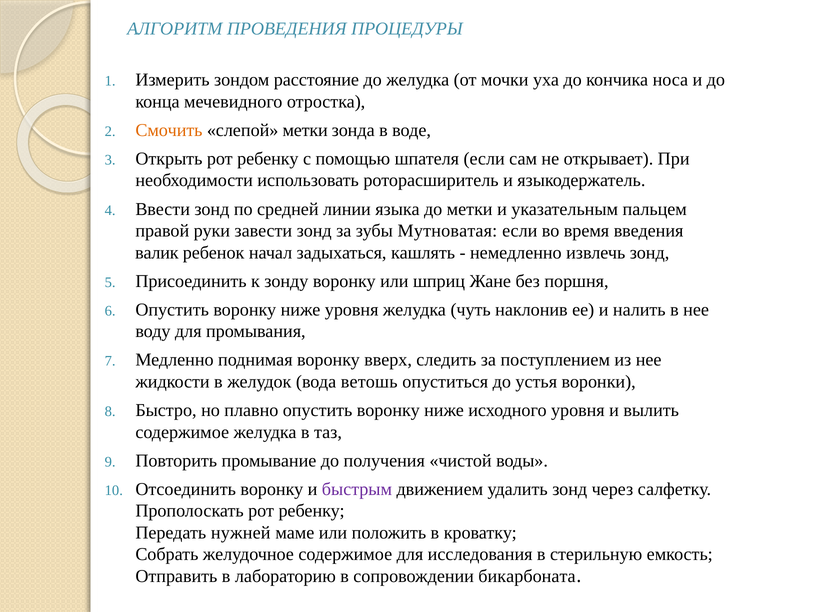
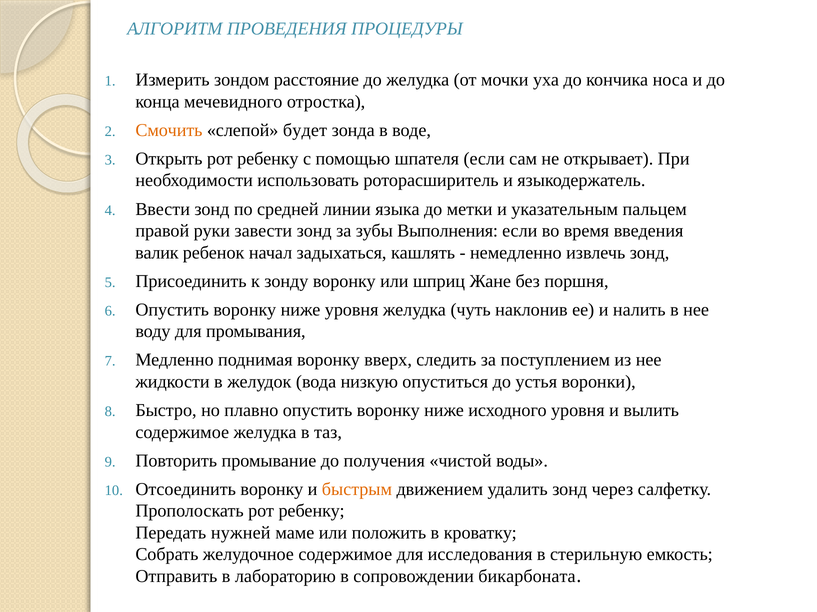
слепой метки: метки -> будет (305, 130)
Мутноватая: Мутноватая -> Выполнения (448, 231)
ветошь: ветошь -> низкую (369, 382)
быстрым colour: purple -> orange (357, 490)
